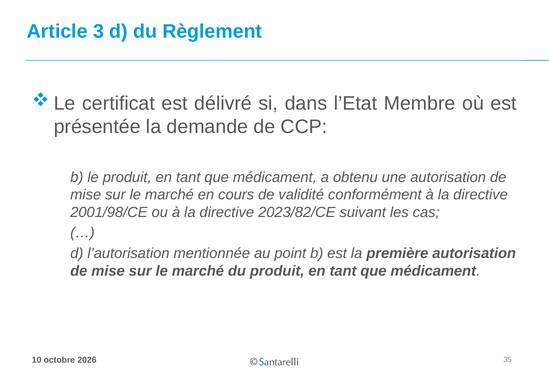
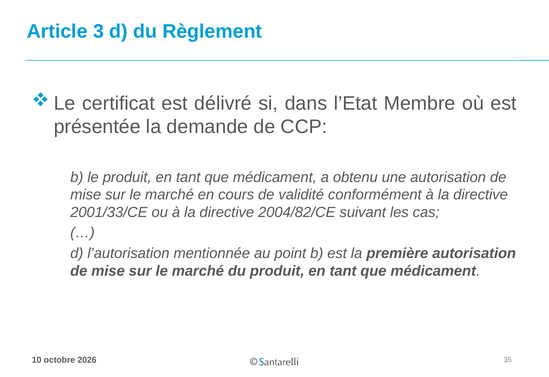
2001/98/CE: 2001/98/CE -> 2001/33/CE (109, 212)
2023/82/CE: 2023/82/CE -> 2004/82/CE (297, 212)
